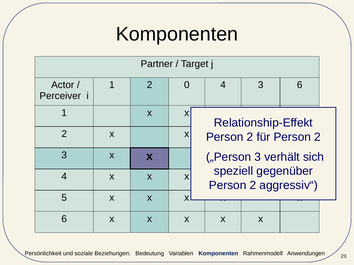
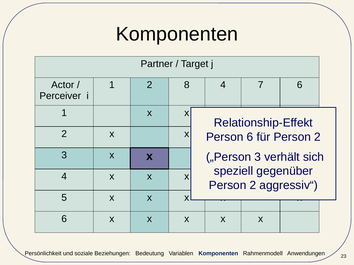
0: 0 -> 8 (187, 85)
4 3: 3 -> 7 (261, 85)
2: 2 -> 6 (250, 137)
